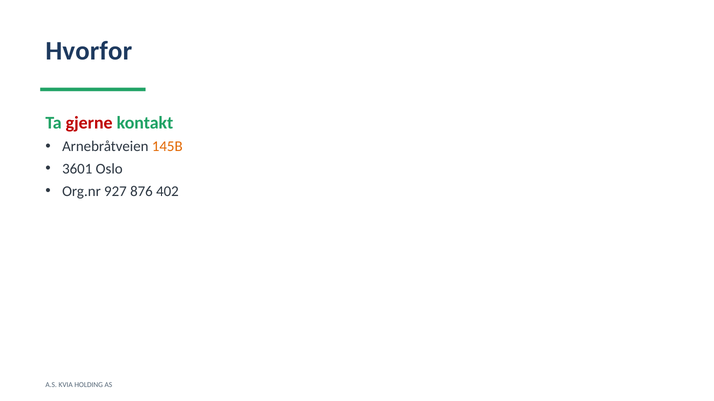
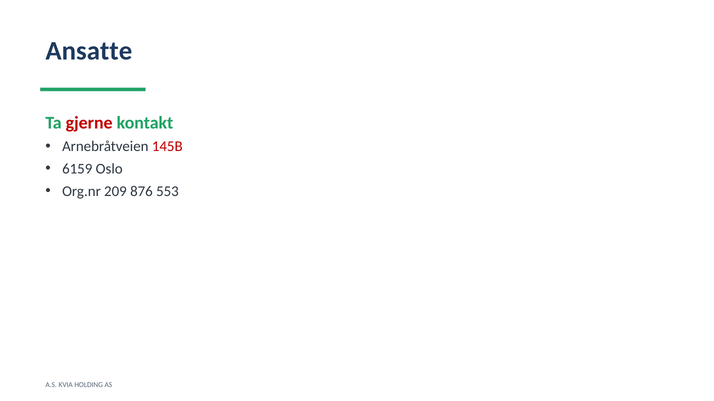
Hvorfor: Hvorfor -> Ansatte (89, 51)
145B colour: orange -> red (167, 147)
3601: 3601 -> 6159 (77, 169)
927: 927 -> 209 (115, 191)
402: 402 -> 553 (167, 191)
